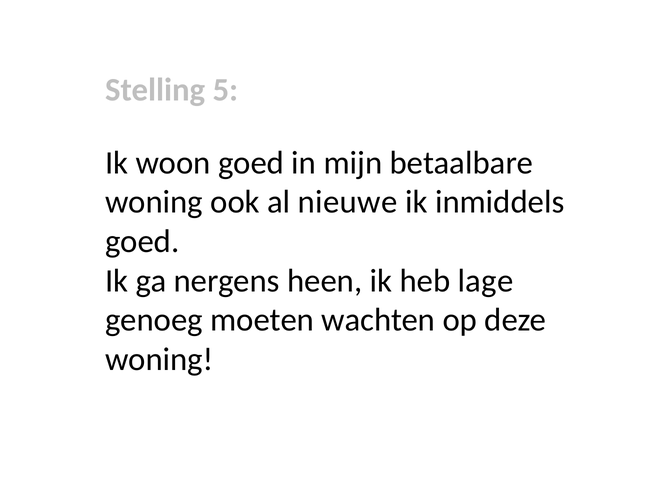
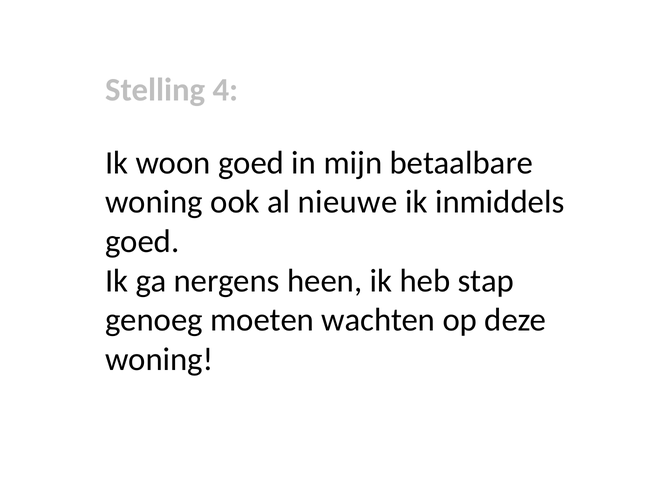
5: 5 -> 4 (226, 90)
lage: lage -> stap (486, 281)
